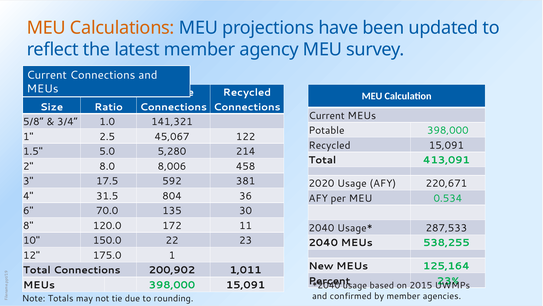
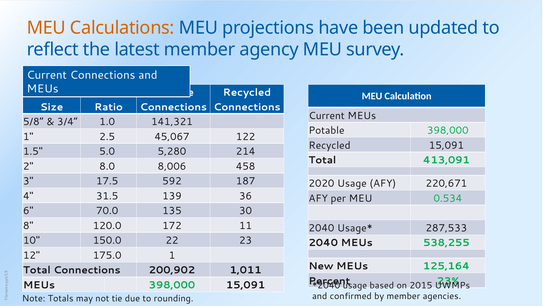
381: 381 -> 187 (246, 181)
804: 804 -> 139 (172, 196)
